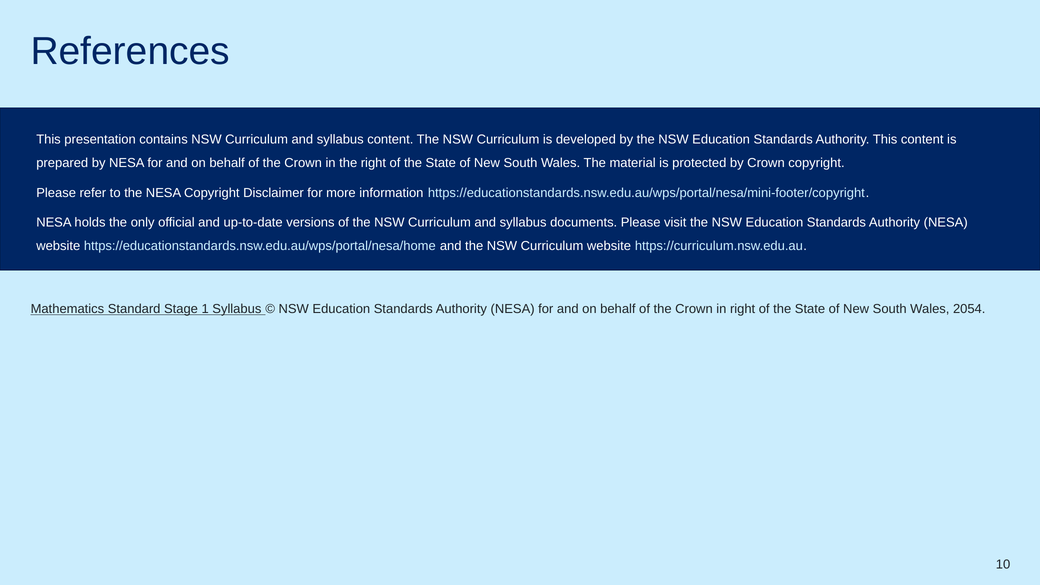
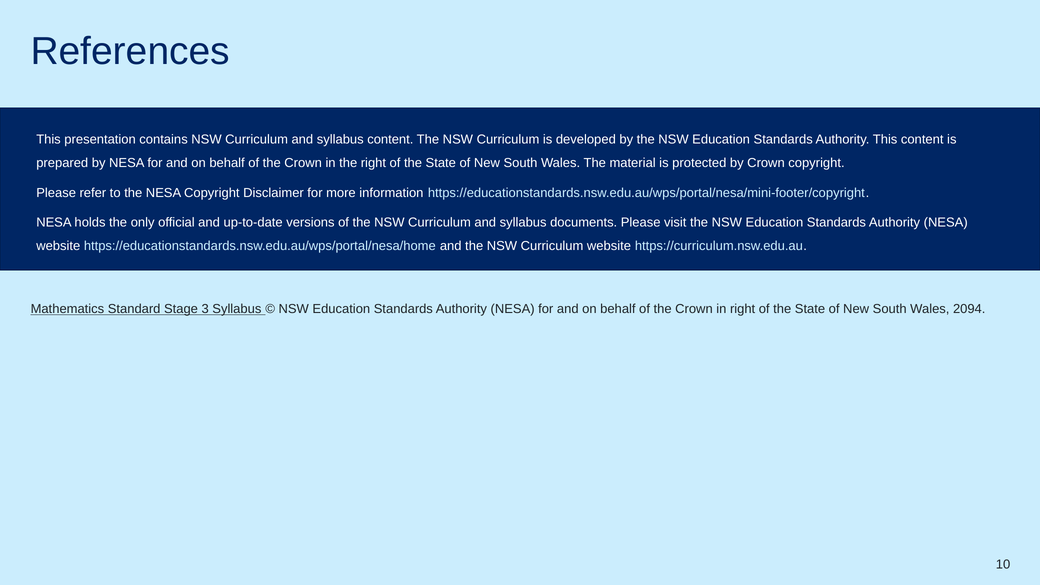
1: 1 -> 3 (205, 309)
2054: 2054 -> 2094 (969, 309)
